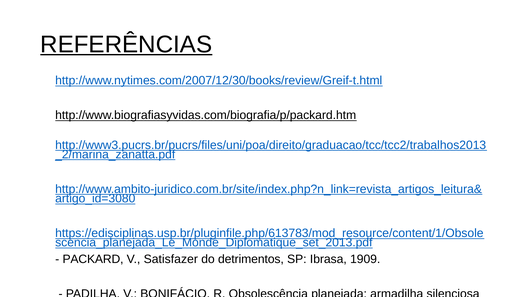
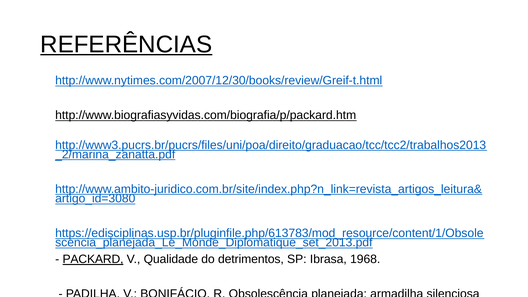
PACKARD underline: none -> present (93, 259)
Satisfazer: Satisfazer -> Qualidade (171, 259)
1909: 1909 -> 1968 (365, 259)
